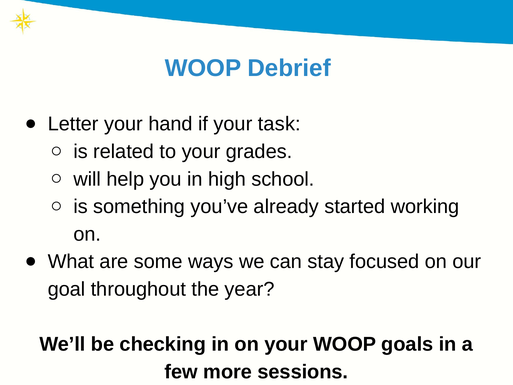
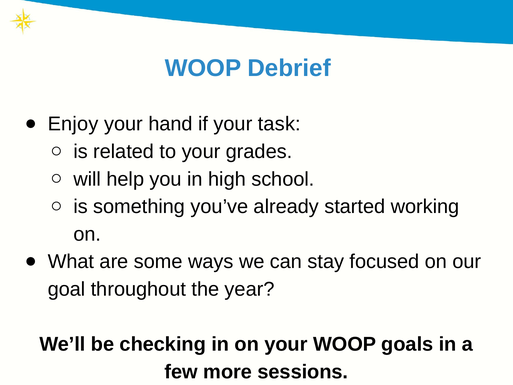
Letter: Letter -> Enjoy (73, 124)
